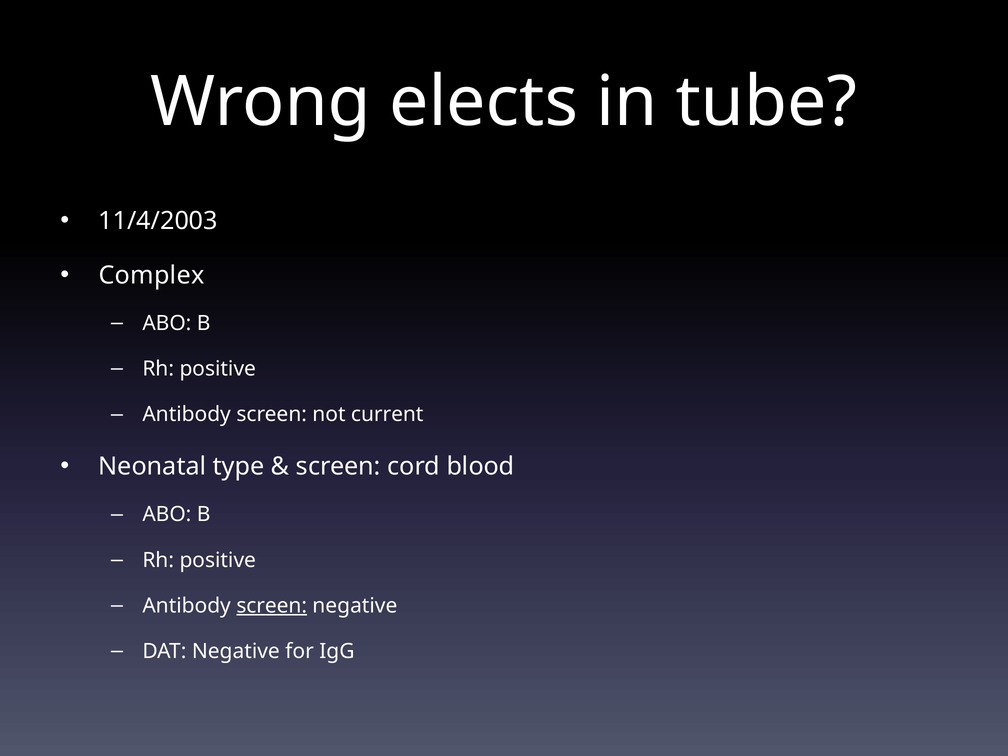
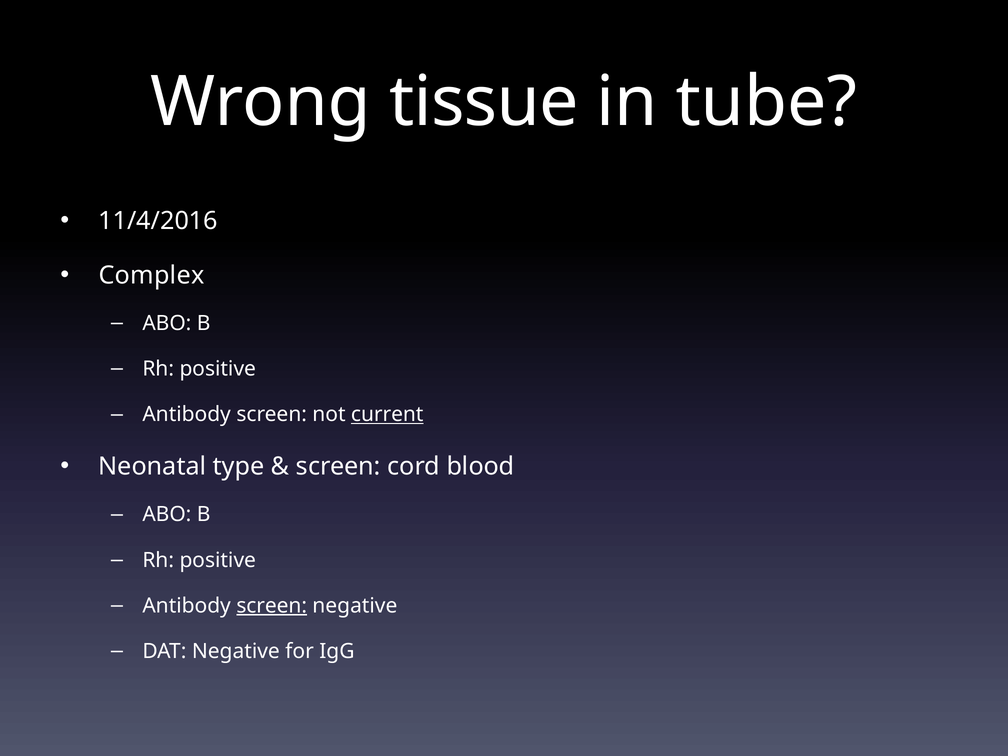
elects: elects -> tissue (484, 102)
11/4/2003: 11/4/2003 -> 11/4/2016 (158, 221)
current underline: none -> present (387, 415)
